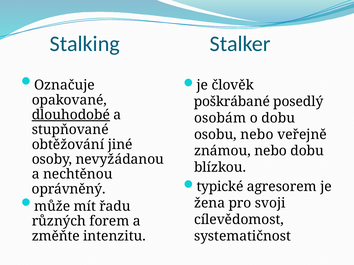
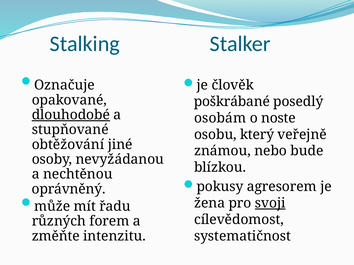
o dobu: dobu -> noste (278, 118)
osobu nebo: nebo -> který (257, 135)
nebo dobu: dobu -> bude (307, 151)
typické: typické -> pokusy (220, 187)
svoji underline: none -> present (270, 203)
